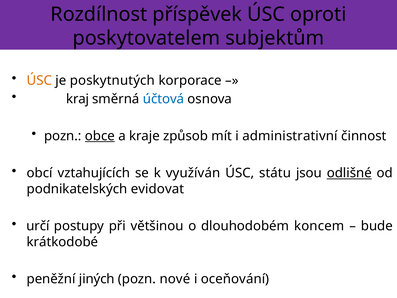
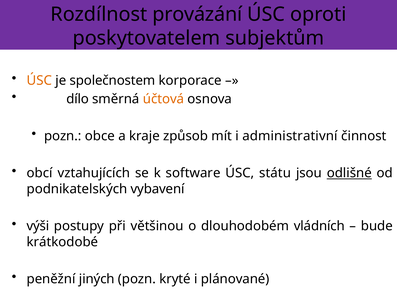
příspěvek: příspěvek -> provázání (197, 14)
poskytnutých: poskytnutých -> společnostem (112, 80)
kraj: kraj -> dílo (78, 99)
účtová colour: blue -> orange (163, 99)
obce underline: present -> none (100, 136)
využíván: využíván -> software (193, 173)
evidovat: evidovat -> vybavení (158, 189)
určí: určí -> výši (38, 226)
koncem: koncem -> vládních (319, 226)
nové: nové -> kryté (175, 279)
oceňování: oceňování -> plánované (235, 279)
